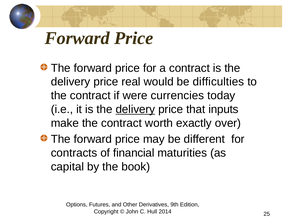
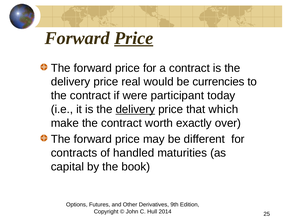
Price underline: none -> present (134, 38)
difficulties: difficulties -> currencies (219, 82)
currencies: currencies -> participant (177, 96)
inputs: inputs -> which (223, 109)
financial: financial -> handled (134, 153)
